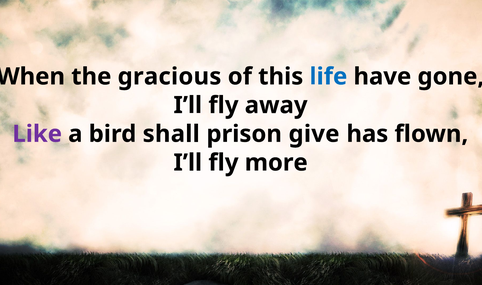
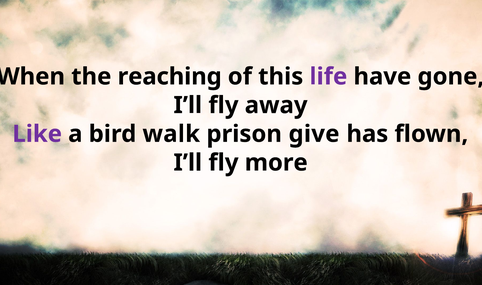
gracious: gracious -> reaching (170, 77)
life colour: blue -> purple (328, 77)
shall: shall -> walk (171, 134)
